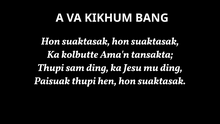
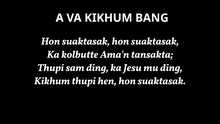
Paisuak: Paisuak -> Kikhum (52, 81)
